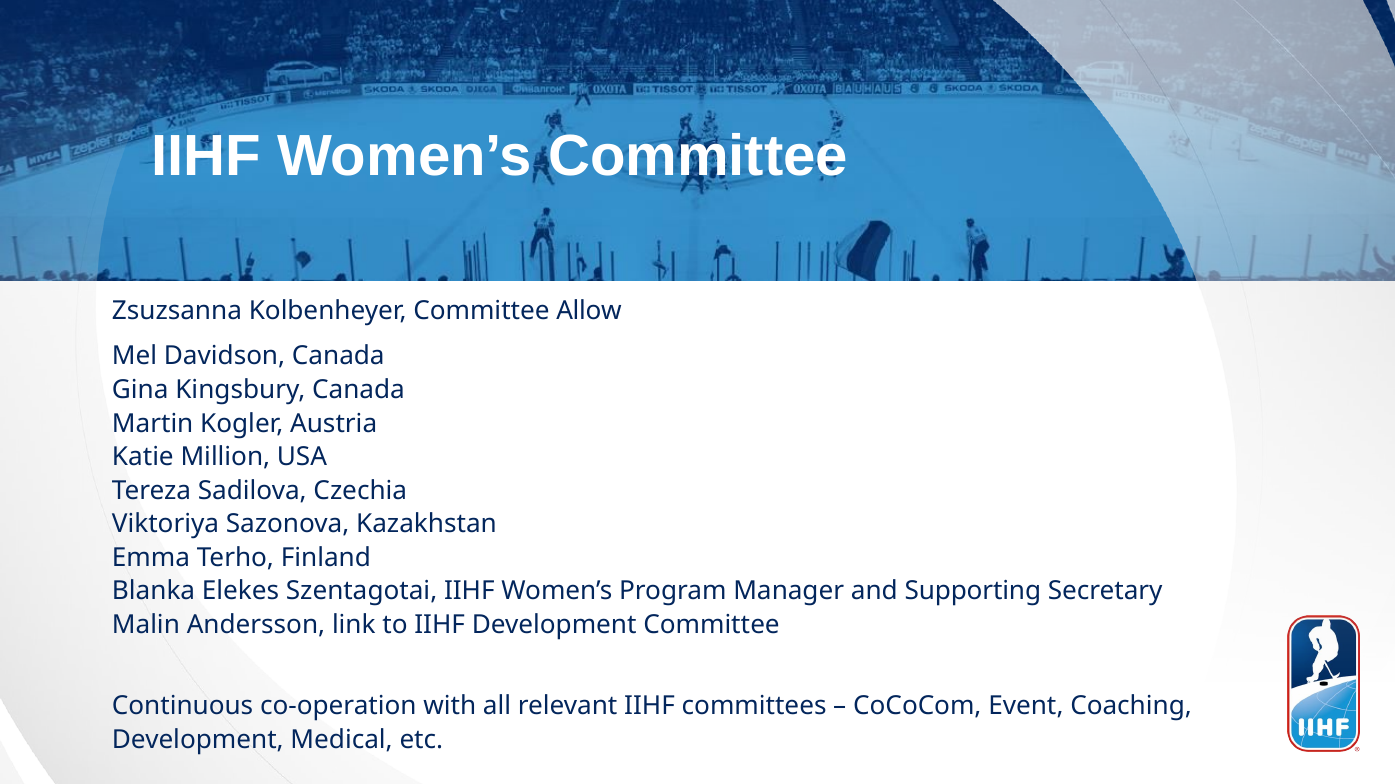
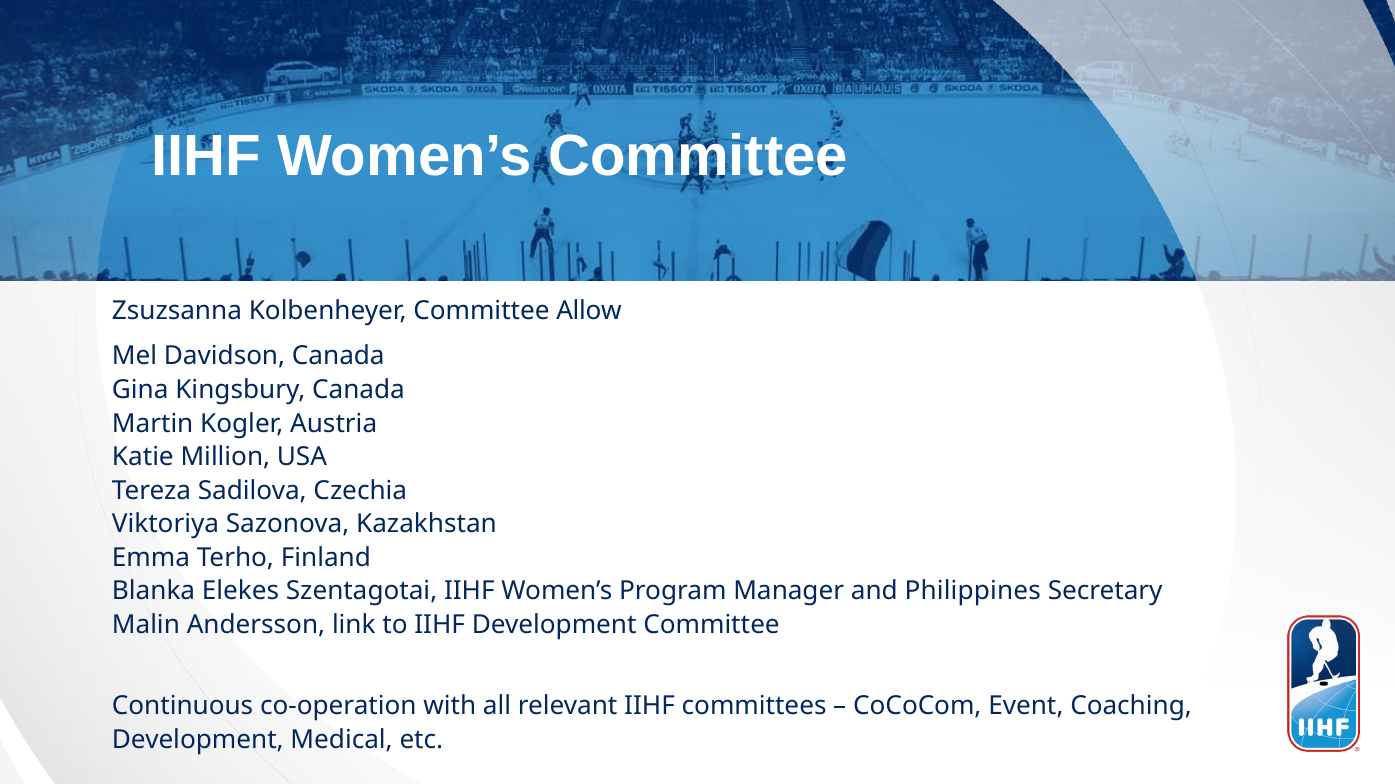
Supporting: Supporting -> Philippines (973, 592)
